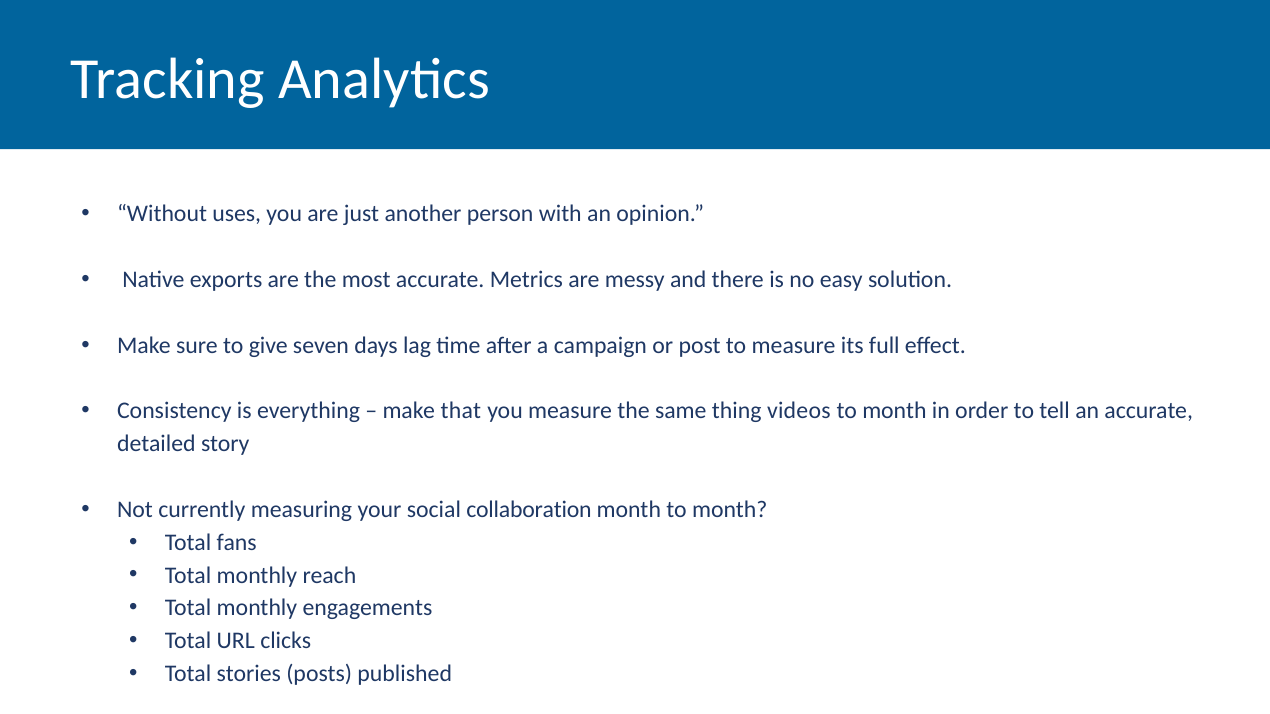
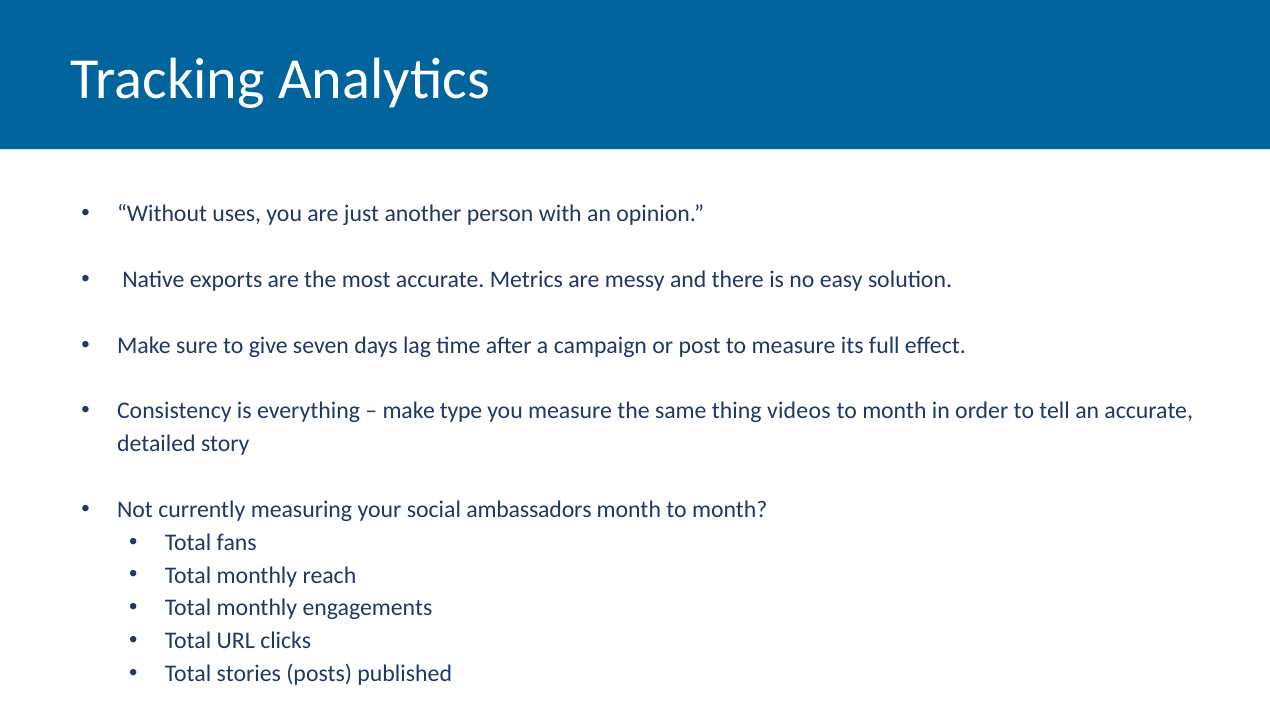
that: that -> type (461, 411)
collaboration: collaboration -> ambassadors (529, 510)
